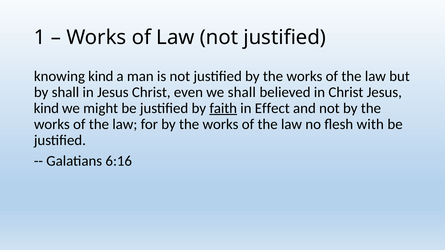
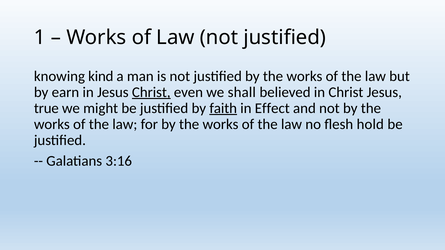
by shall: shall -> earn (65, 92)
Christ underline: none -> present (151, 92)
kind: kind -> true (46, 108)
with: with -> hold (370, 124)
6:16: 6:16 -> 3:16 (119, 161)
